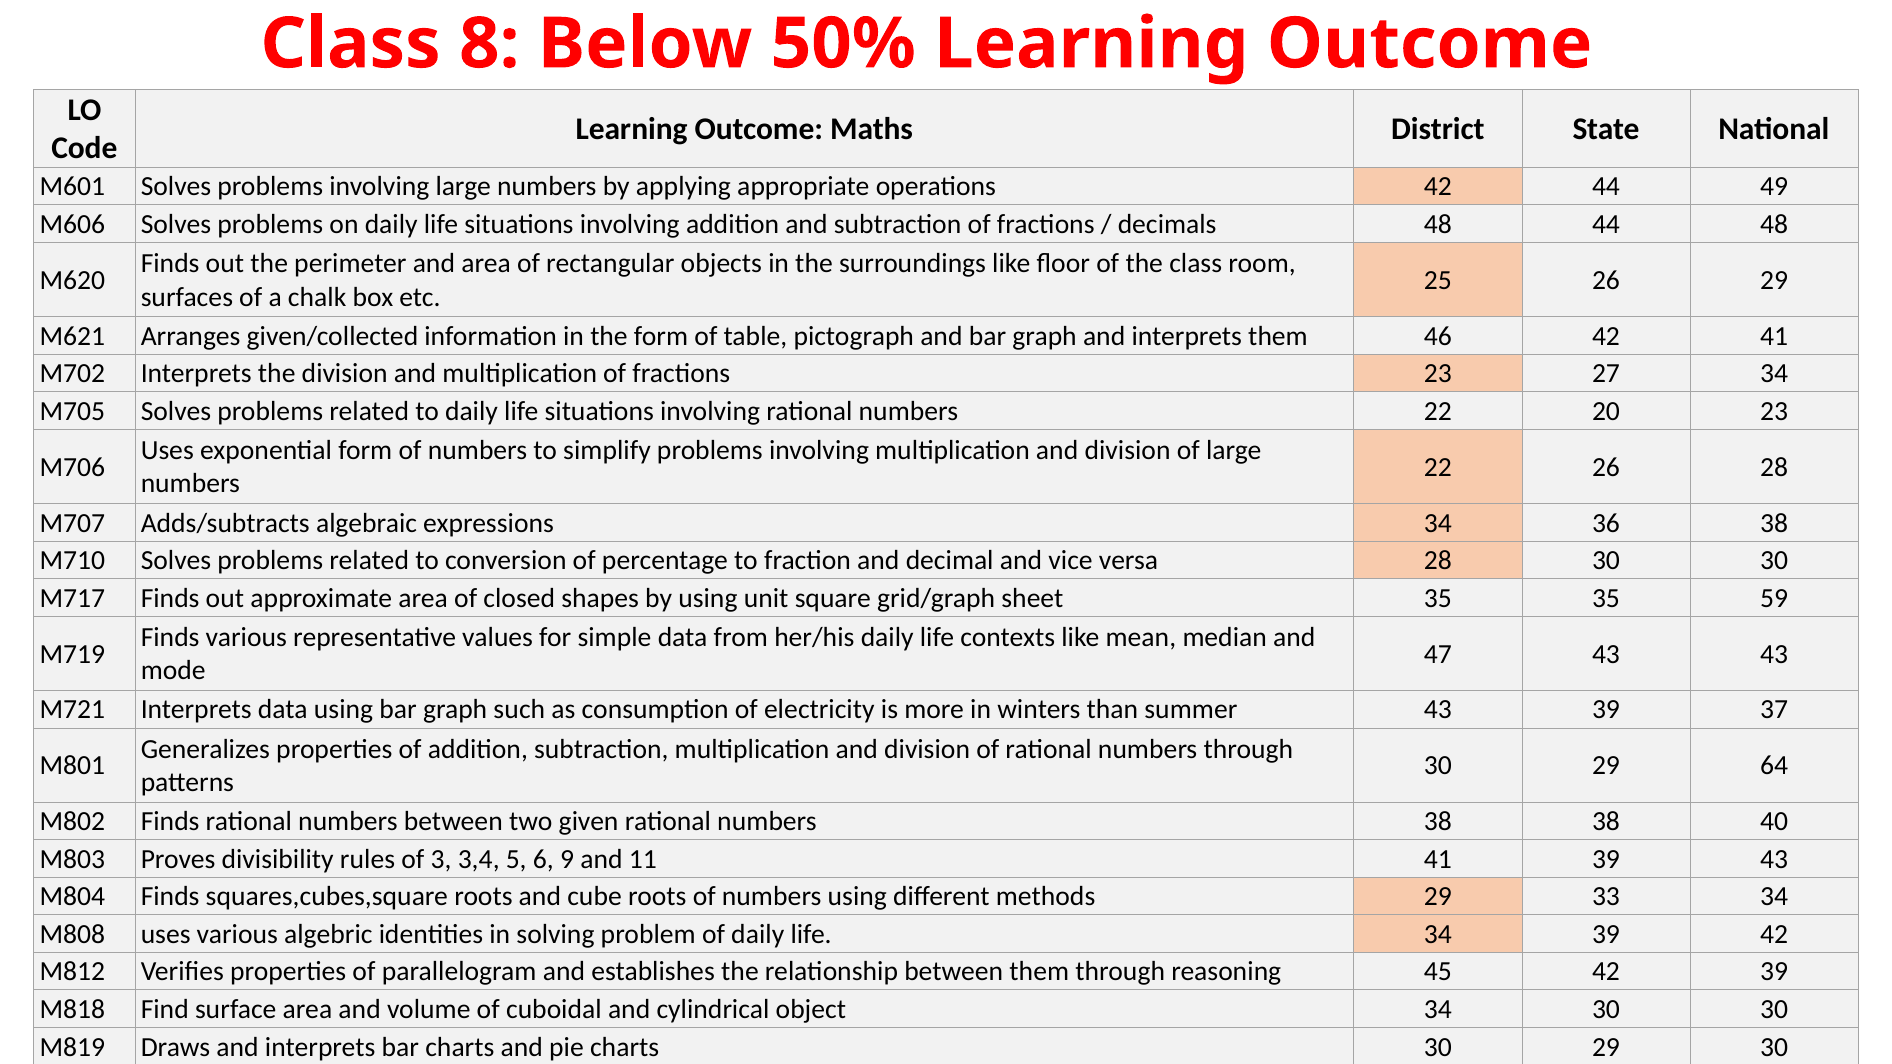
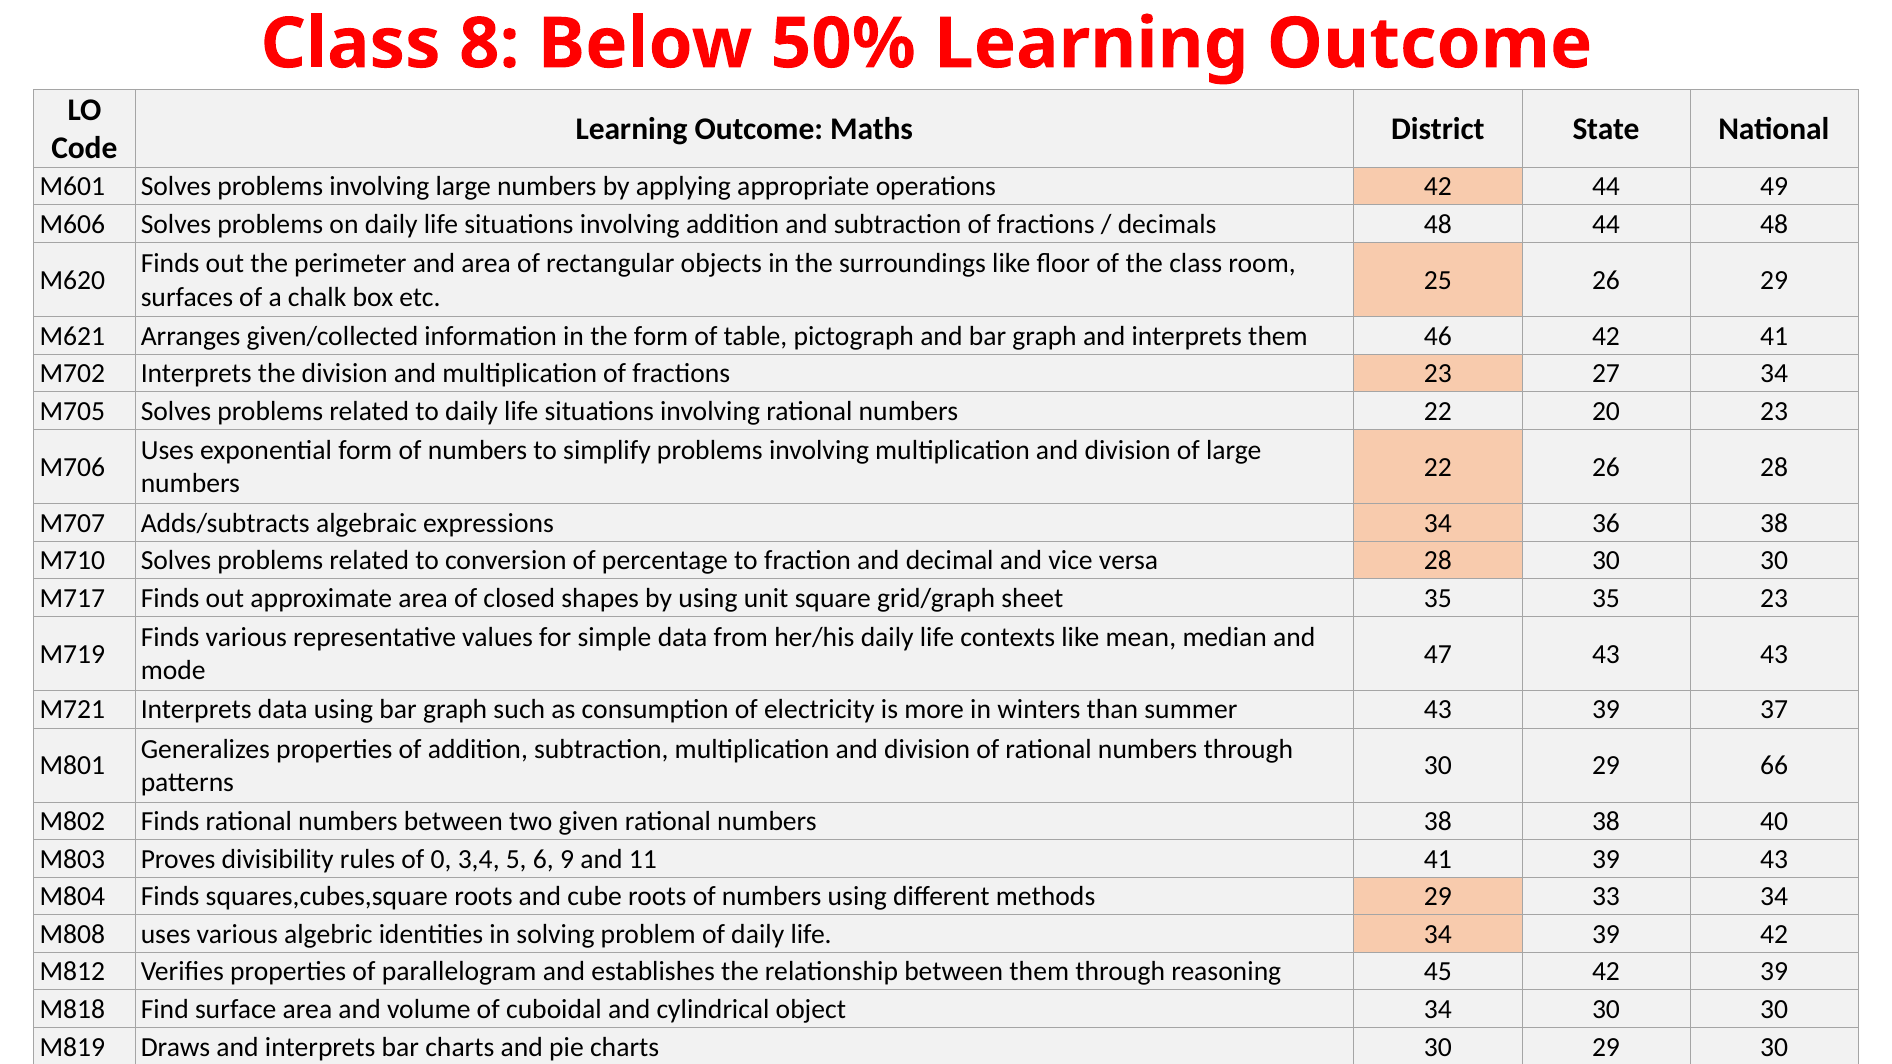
35 59: 59 -> 23 (1774, 598)
64: 64 -> 66 (1774, 766)
3: 3 -> 0 (441, 859)
